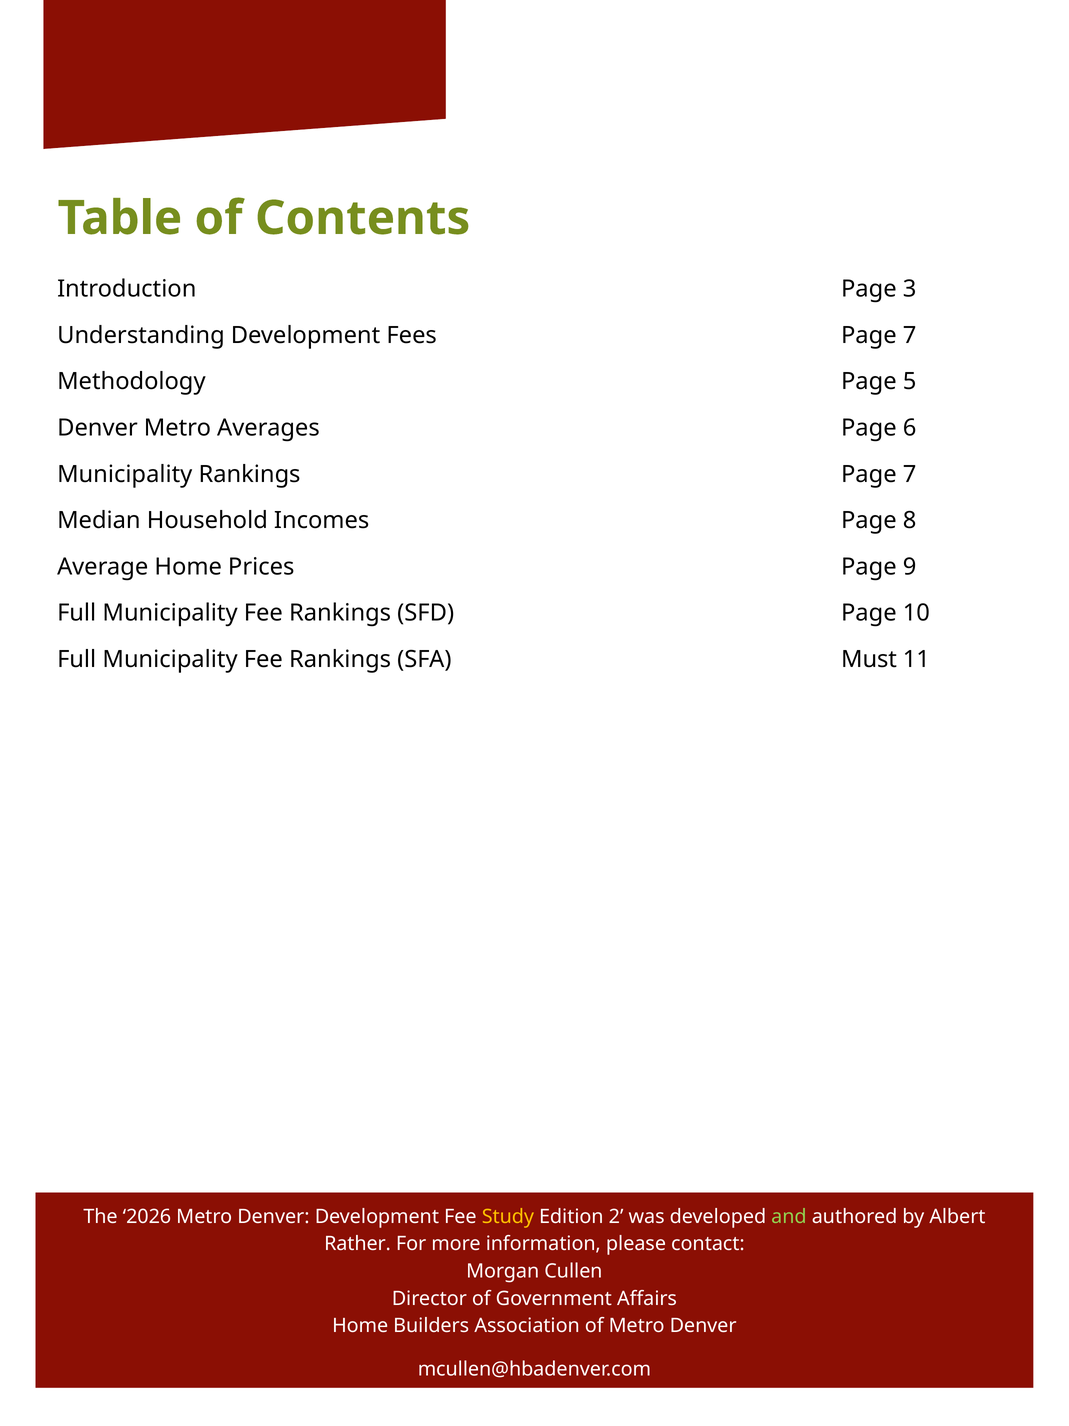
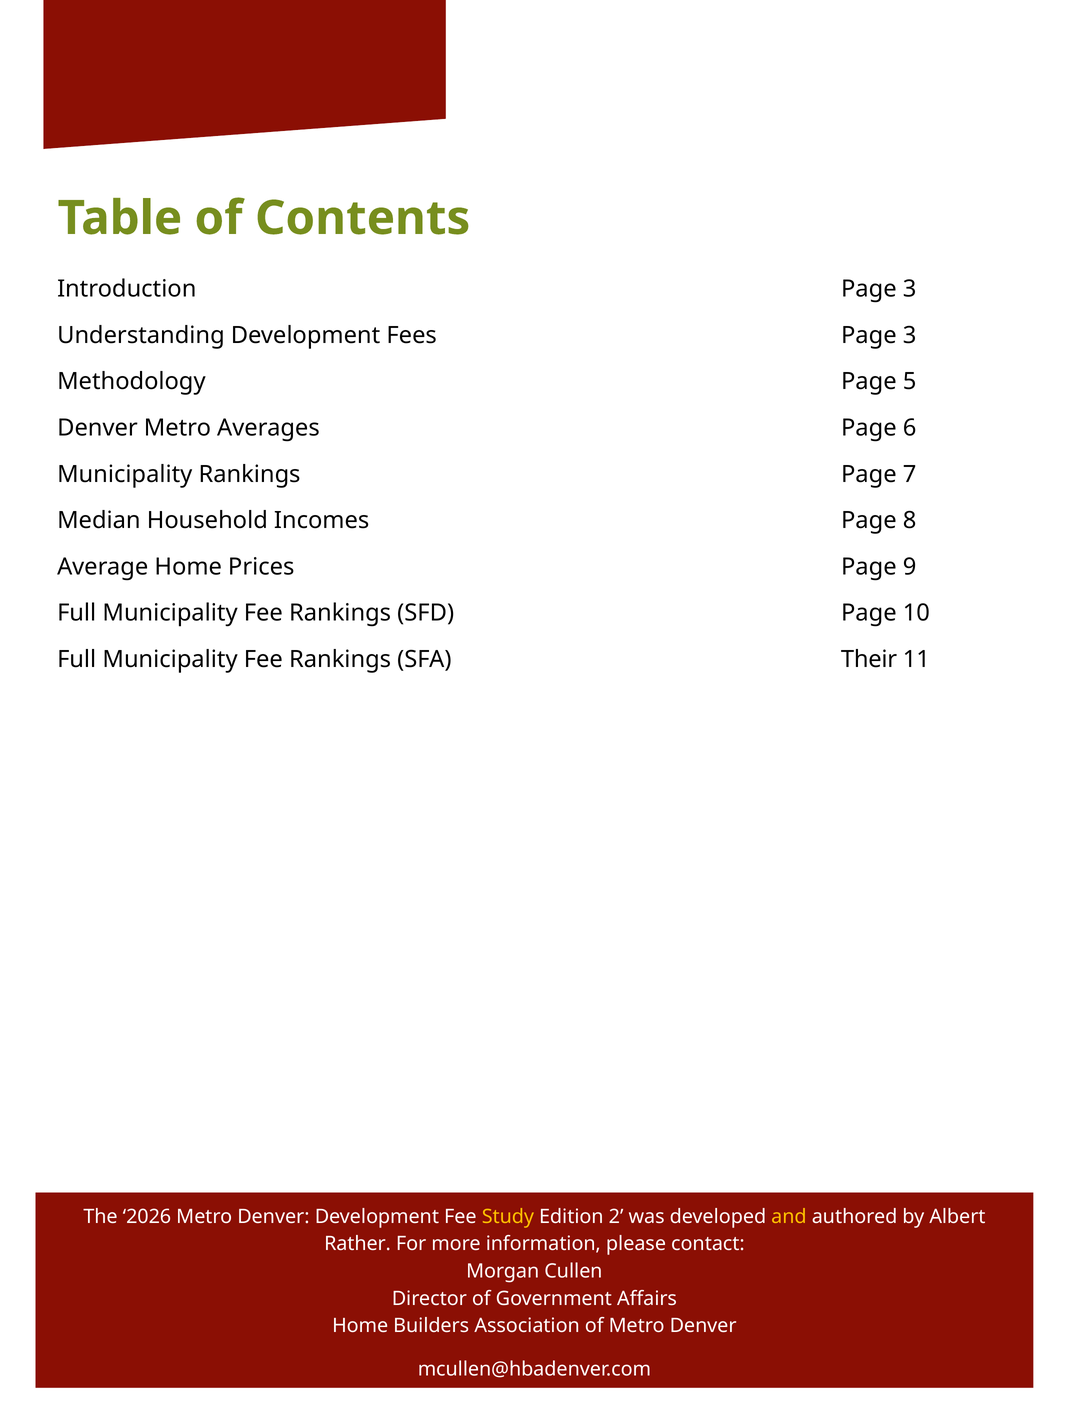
Fees Page 7: 7 -> 3 (910, 335)
Must: Must -> Their (869, 659)
and colour: light green -> yellow (789, 1216)
